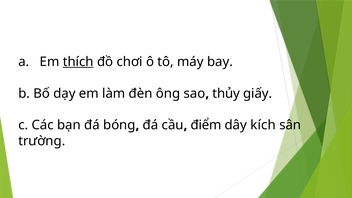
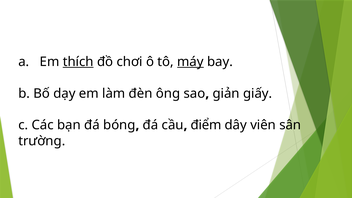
máy underline: none -> present (190, 62)
thủy: thủy -> giản (226, 93)
kích: kích -> viên (263, 125)
